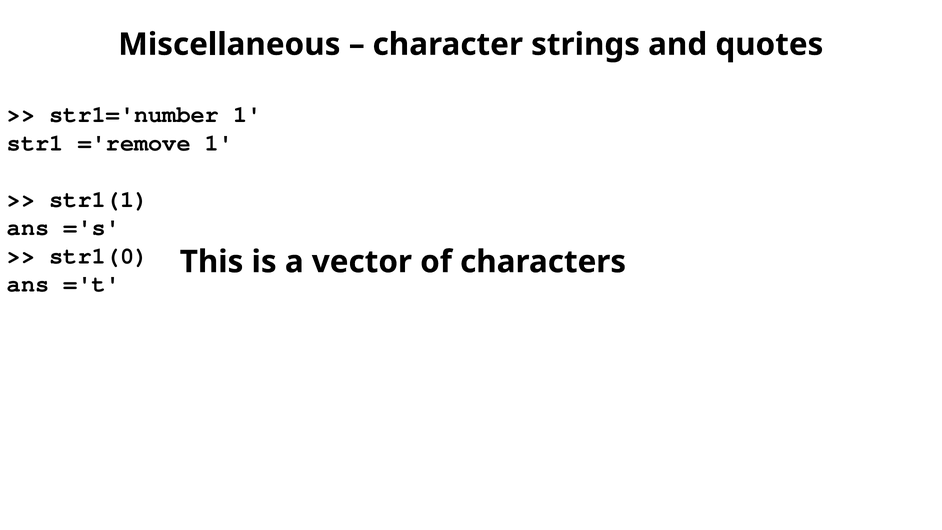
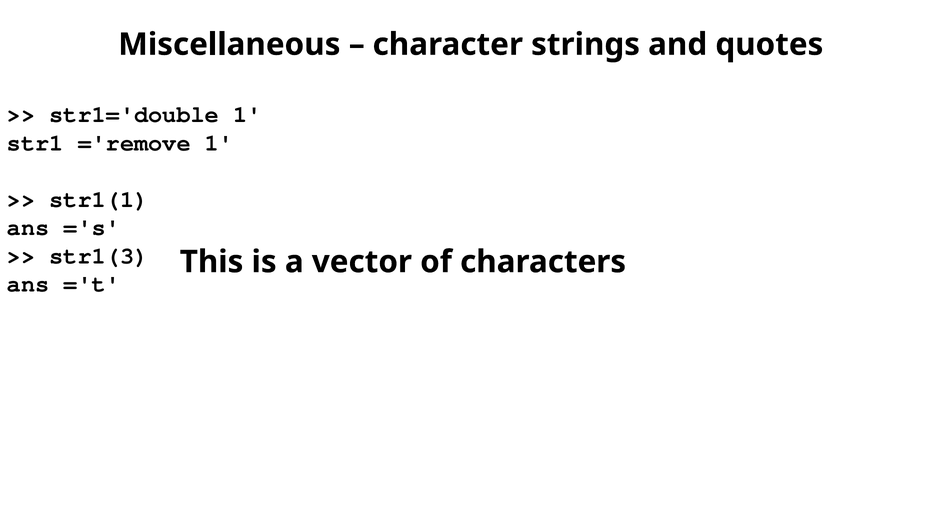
str1='number: str1='number -> str1='double (134, 115)
str1(0: str1(0 -> str1(3 (99, 256)
